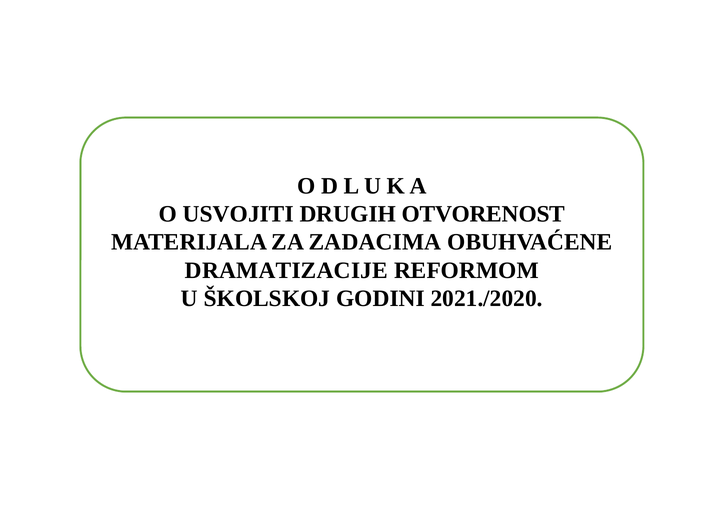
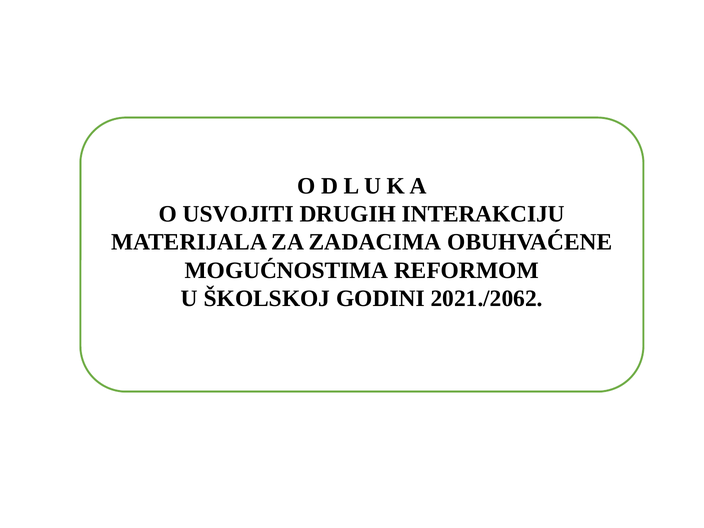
OTVORENOST: OTVORENOST -> INTERAKCIJU (483, 214)
DRAMATIZACIJE: DRAMATIZACIJE -> MOGUĆNOSTIMA (287, 270)
2021./2020: 2021./2020 -> 2021./2062 (487, 298)
